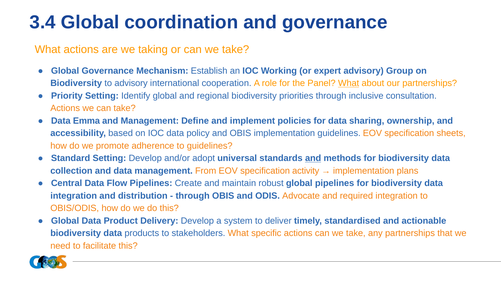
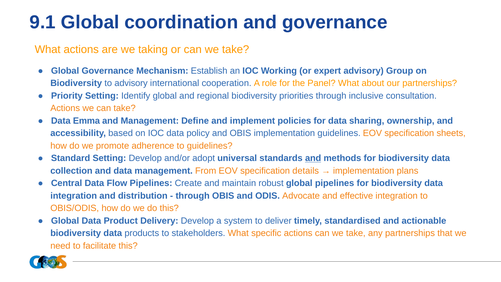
3.4: 3.4 -> 9.1 (43, 22)
What underline: present -> none (349, 83)
activity: activity -> details (306, 171)
required: required -> effective (356, 196)
